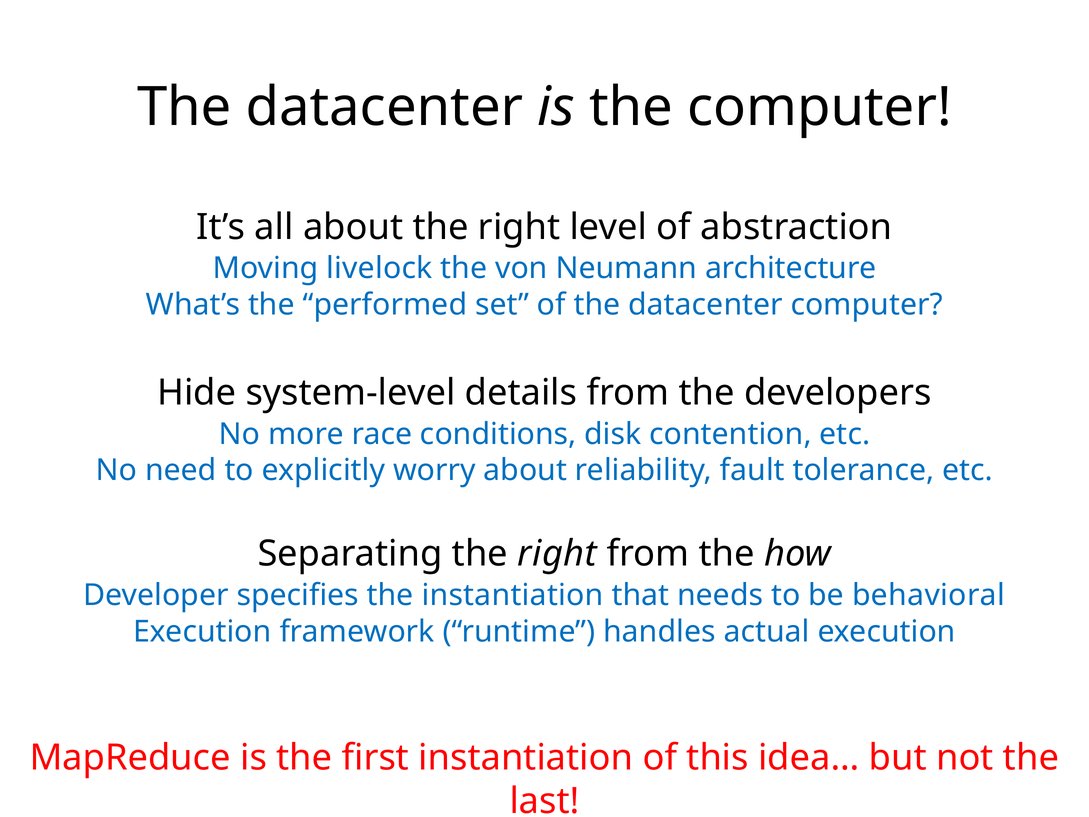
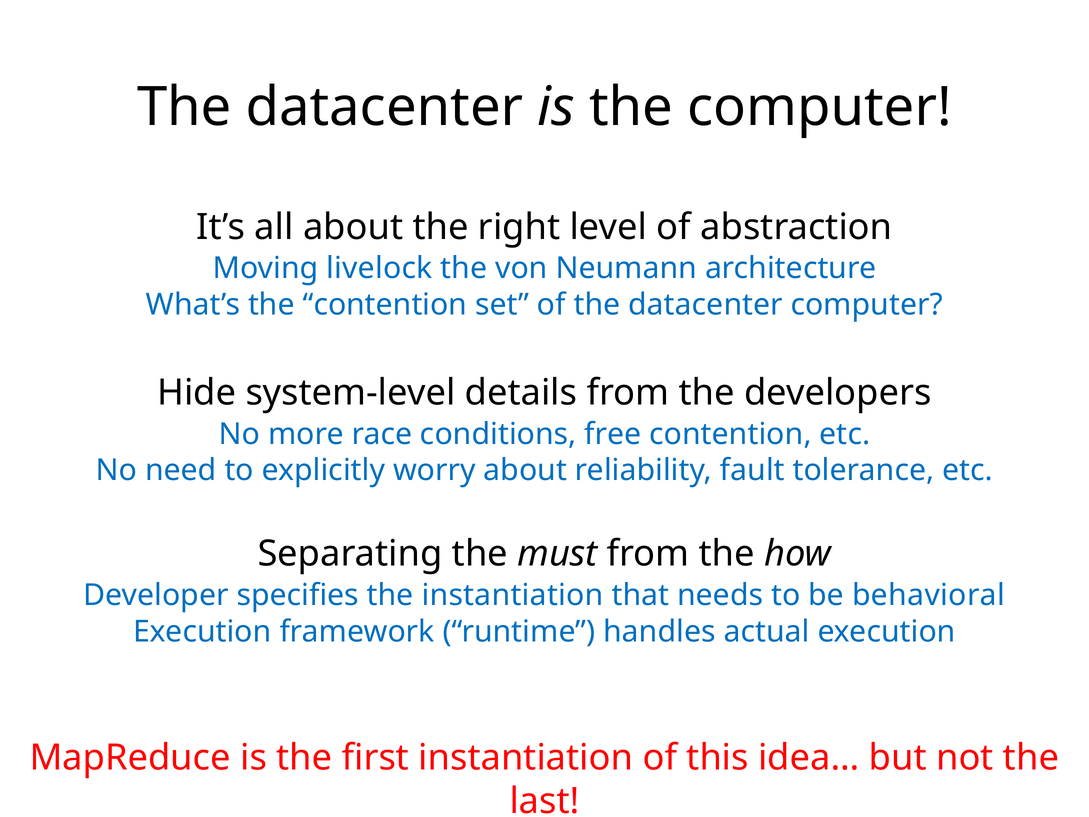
the performed: performed -> contention (385, 305)
disk: disk -> free (613, 434)
Separating the right: right -> must (557, 554)
